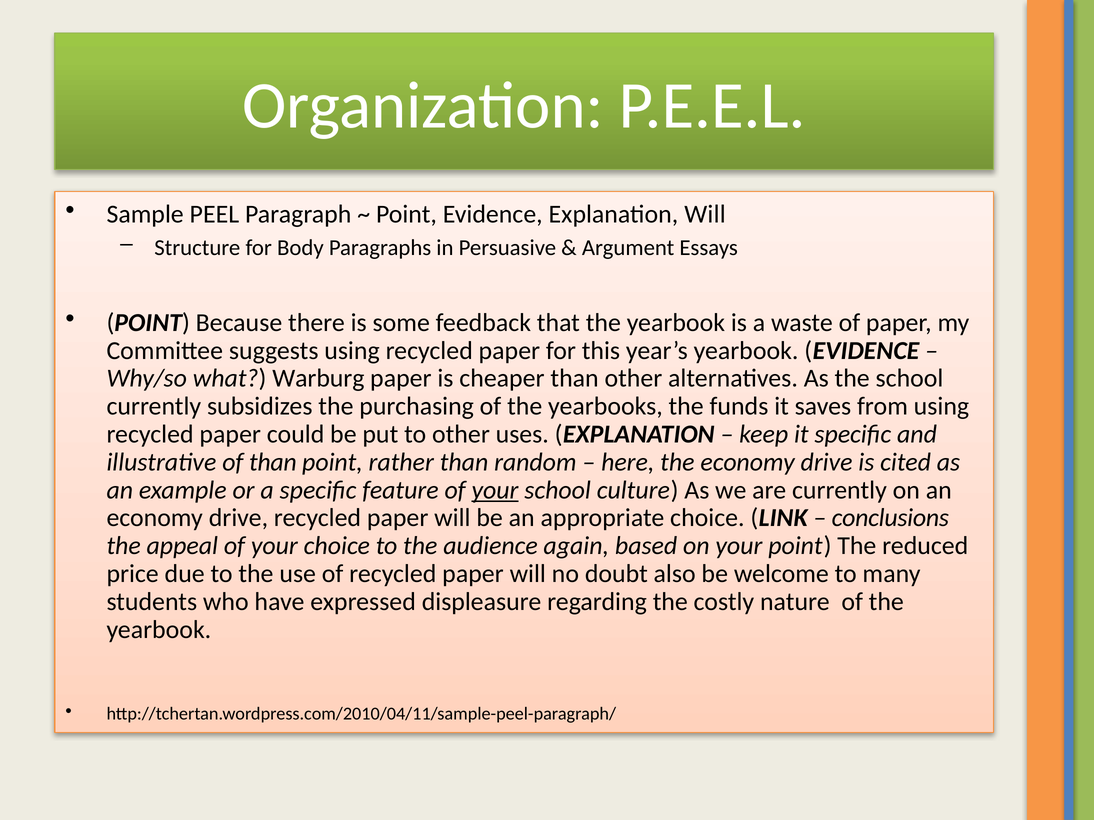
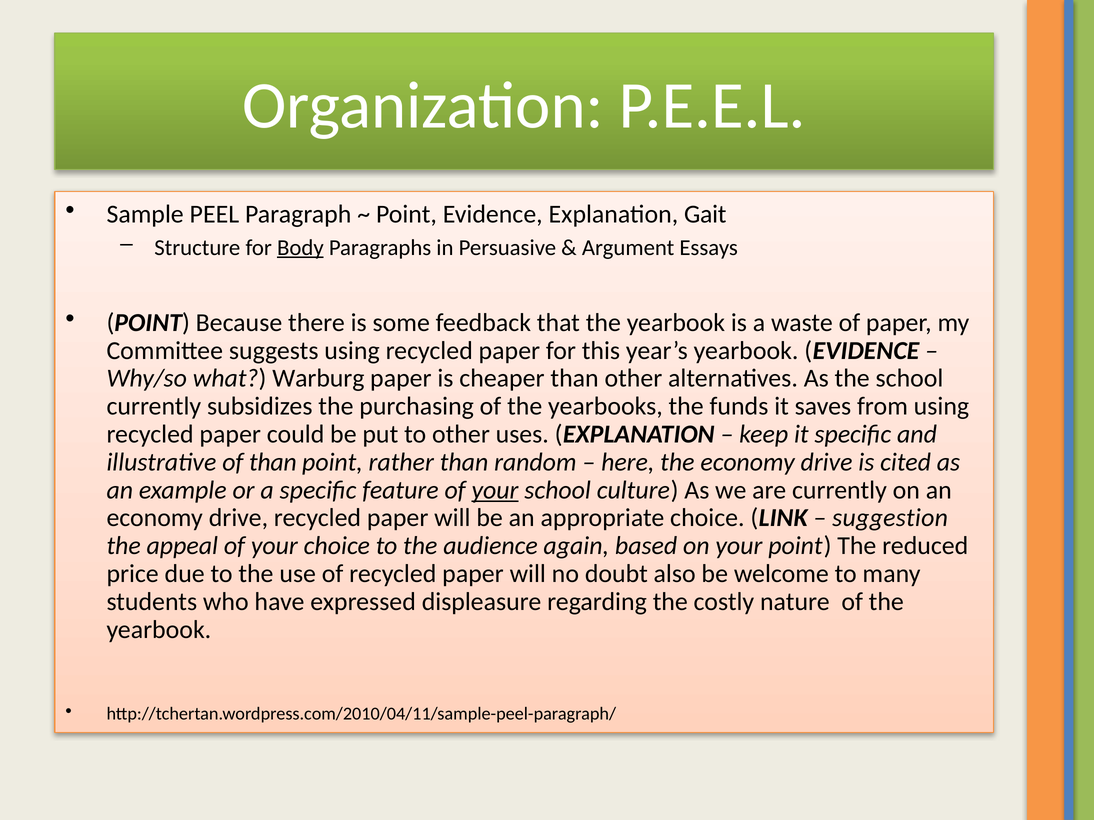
Explanation Will: Will -> Gait (705, 214)
Body underline: none -> present (300, 248)
conclusions: conclusions -> suggestion (890, 518)
